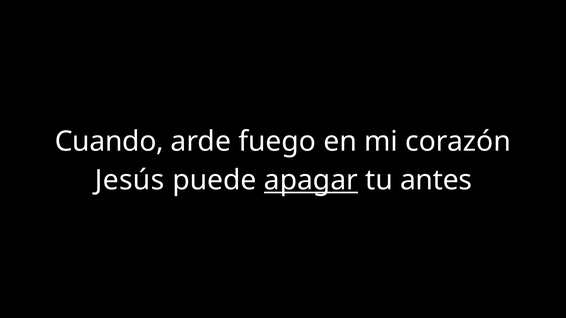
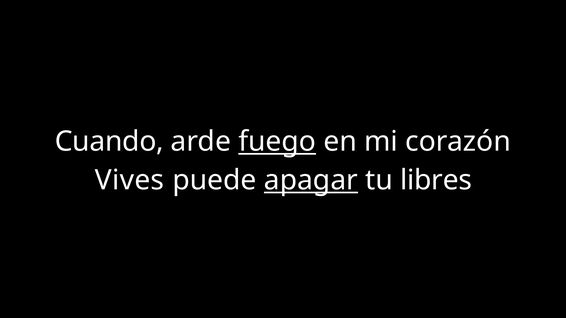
fuego underline: none -> present (277, 142)
Jesús: Jesús -> Vives (130, 180)
antes: antes -> libres (436, 180)
